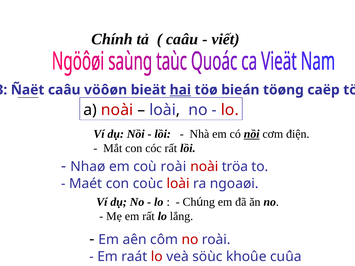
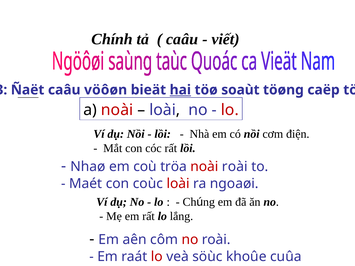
bieán: bieán -> soaùt (240, 90)
nồi underline: present -> none (252, 134)
coù roài: roài -> tröa (174, 167)
noài tröa: tröa -> roài (235, 167)
